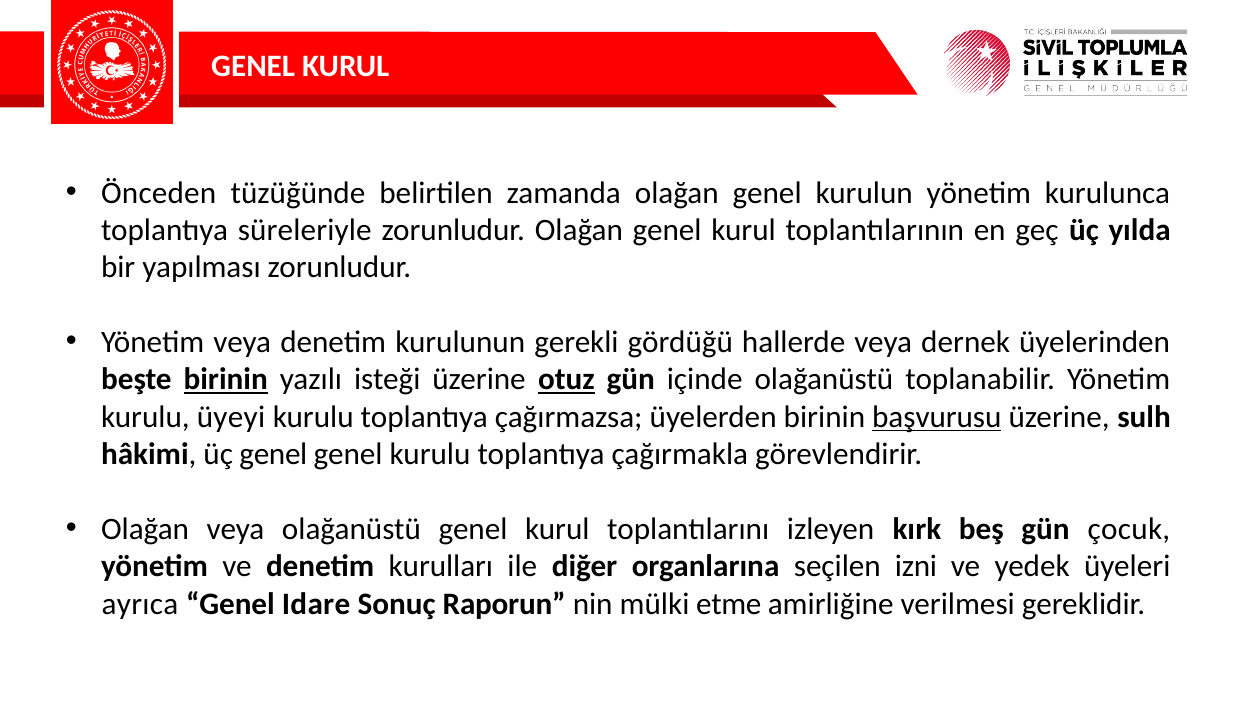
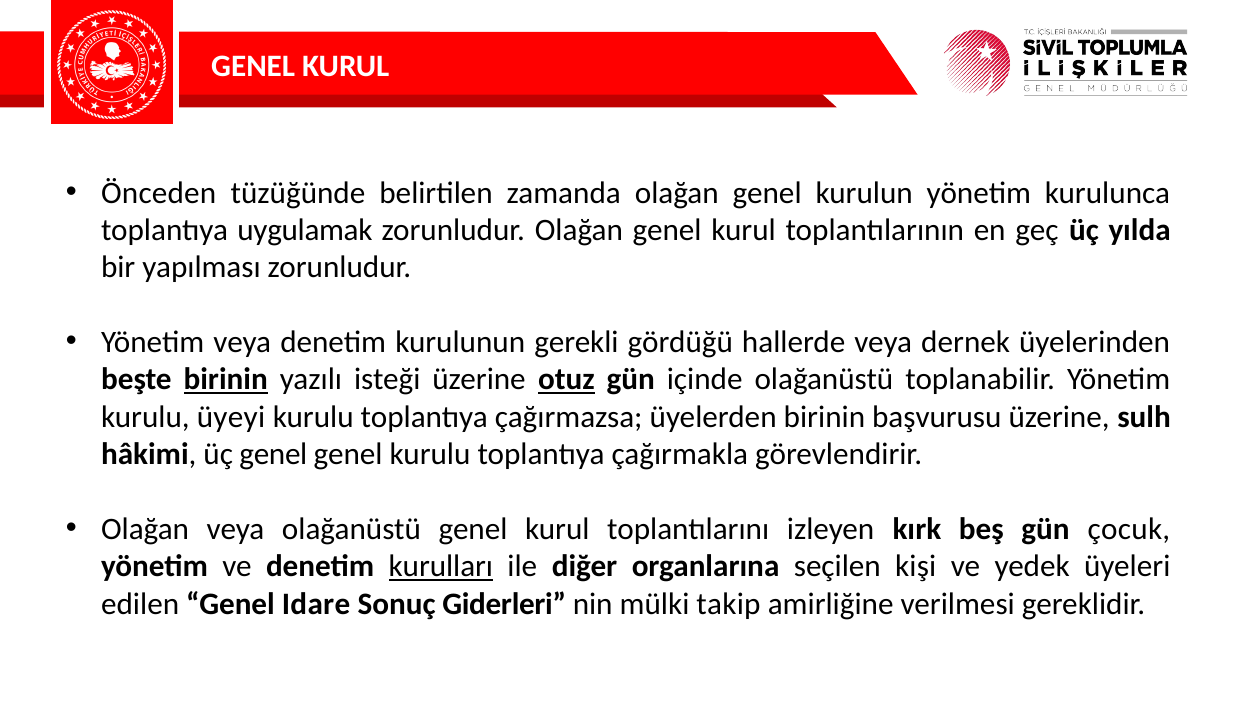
süreleriyle: süreleriyle -> uygulamak (305, 230)
başvurusu underline: present -> none (937, 417)
kurulları underline: none -> present (441, 567)
izni: izni -> kişi (916, 567)
ayrıca: ayrıca -> edilen (140, 604)
Raporun: Raporun -> Giderleri (504, 604)
etme: etme -> takip (728, 604)
